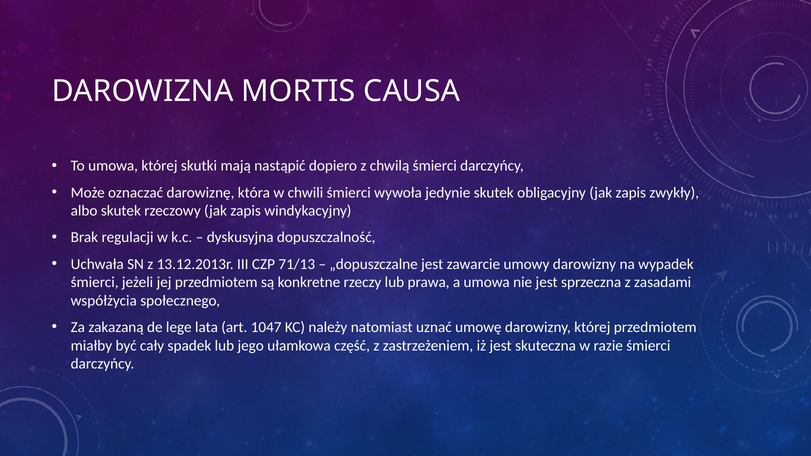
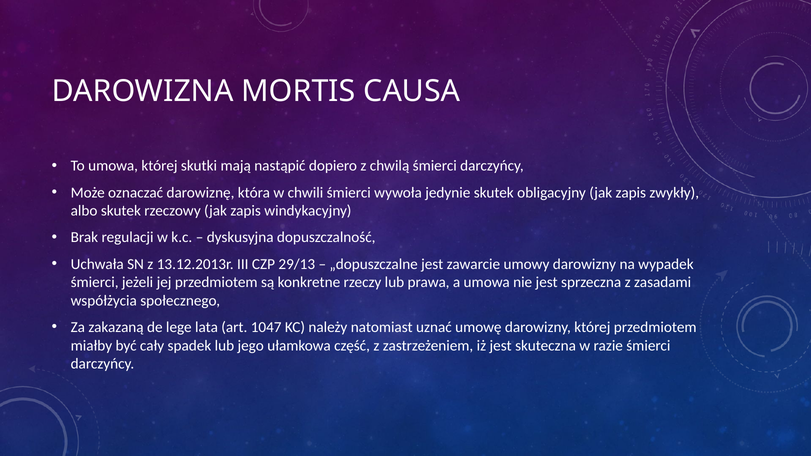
71/13: 71/13 -> 29/13 (297, 264)
